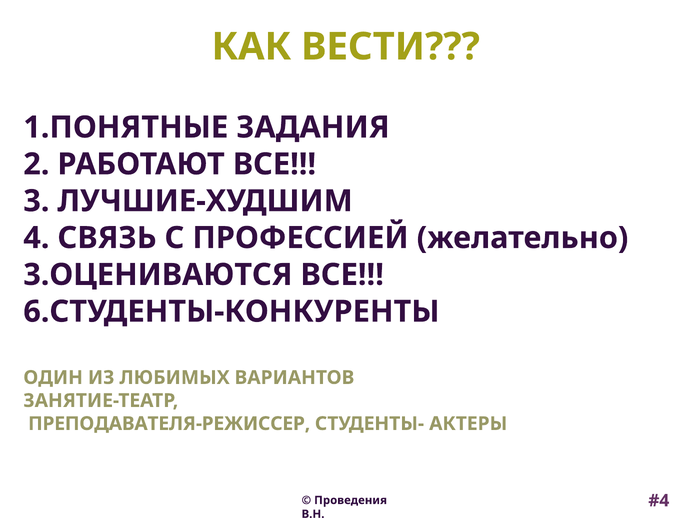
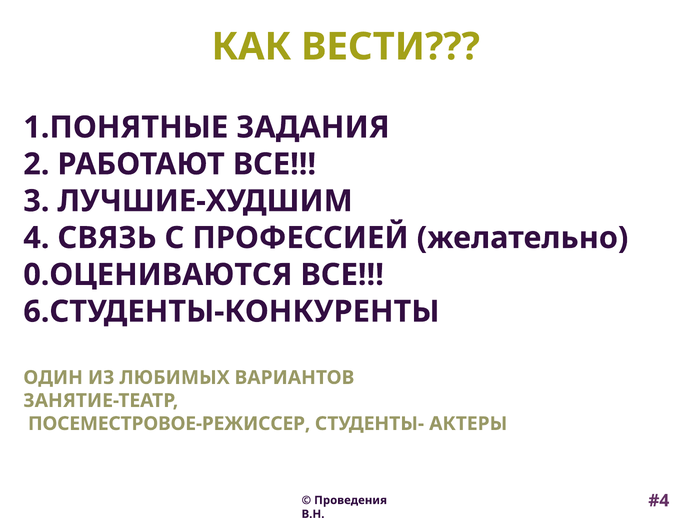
3.ОЦЕНИВАЮТСЯ: 3.ОЦЕНИВАЮТСЯ -> 0.ОЦЕНИВАЮТСЯ (158, 275)
ПРЕПОДАВАТЕЛЯ-РЕЖИССЕР: ПРЕПОДАВАТЕЛЯ-РЕЖИССЕР -> ПОСЕМЕСТРОВОЕ-РЕЖИССЕР (169, 424)
